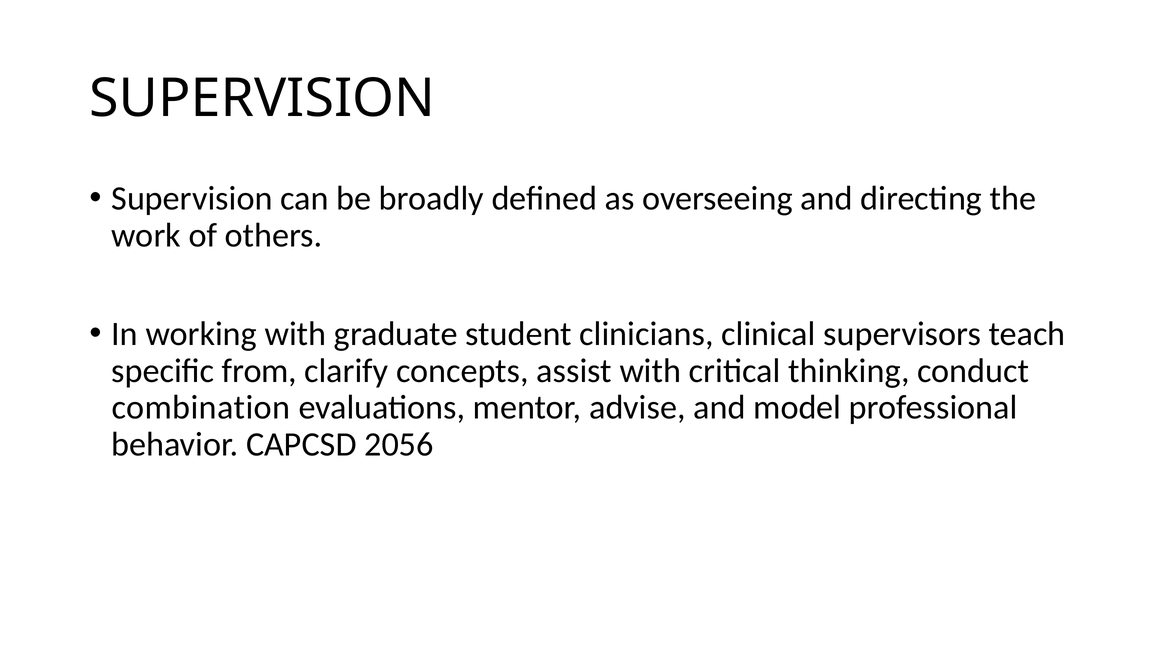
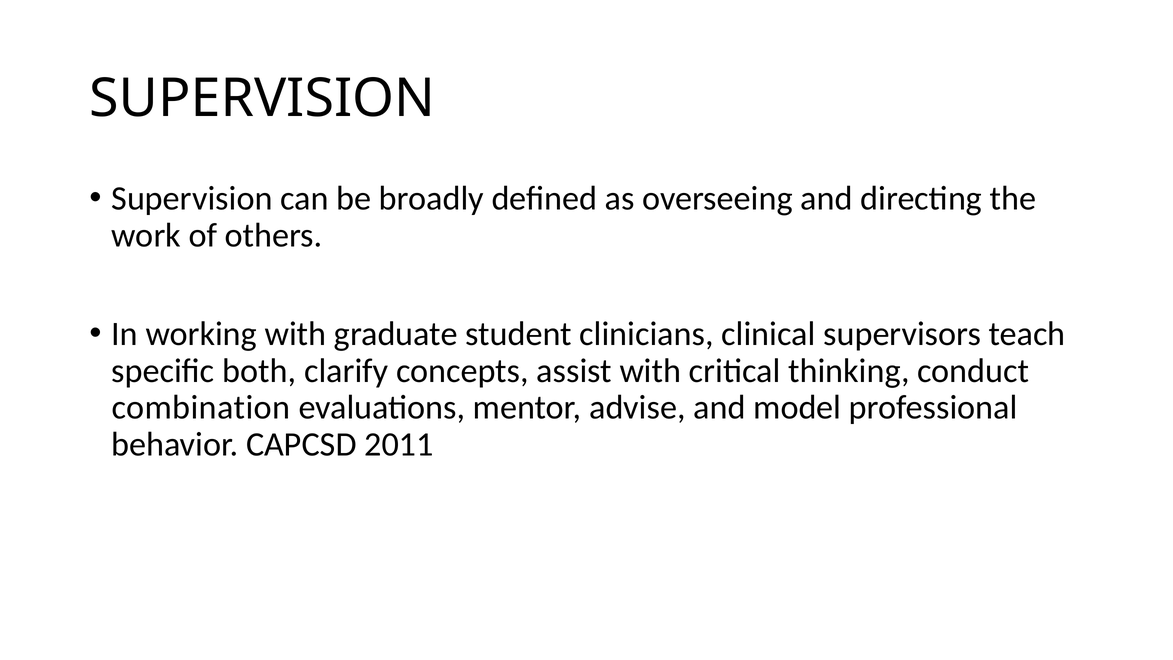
from: from -> both (259, 371)
2056: 2056 -> 2011 (399, 445)
